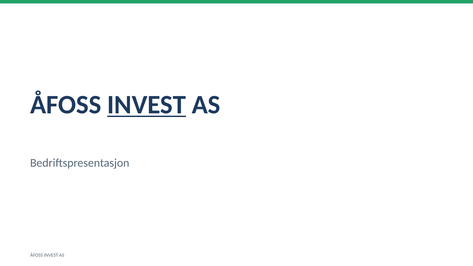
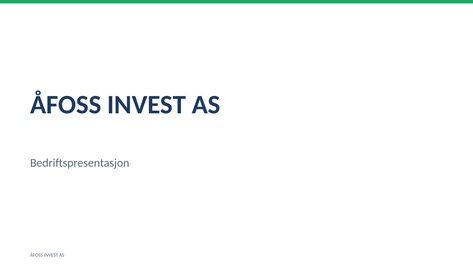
INVEST underline: present -> none (147, 105)
